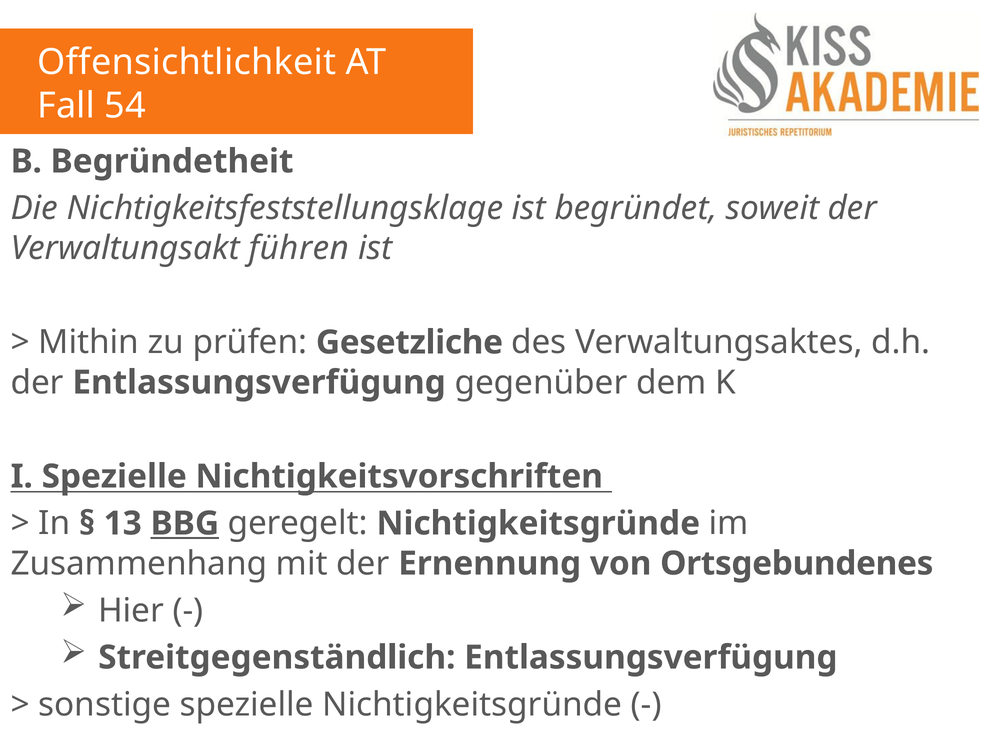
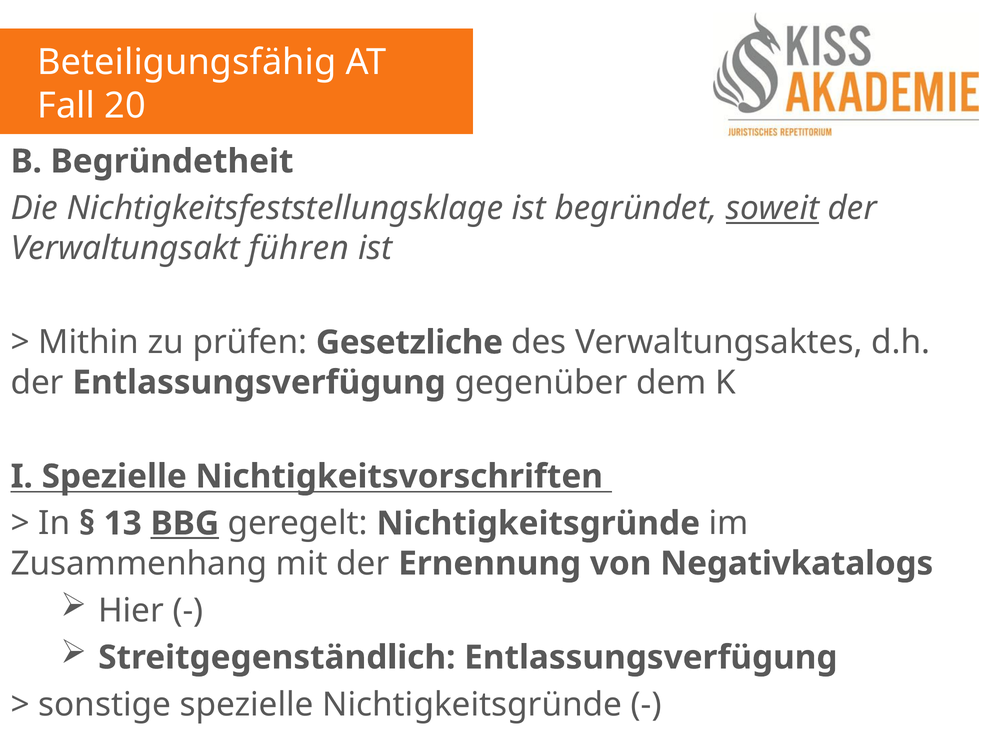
Offensichtlichkeit: Offensichtlichkeit -> Beteiligungsfähig (187, 62)
54: 54 -> 20 (125, 106)
soweit underline: none -> present (773, 208)
Ortsgebundenes: Ortsgebundenes -> Negativkatalogs (797, 563)
